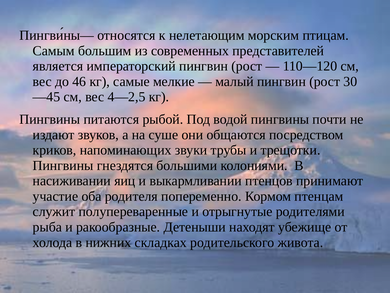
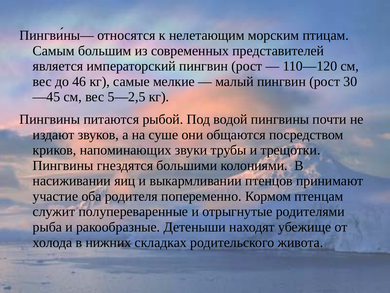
4—2,5: 4—2,5 -> 5—2,5 (127, 97)
